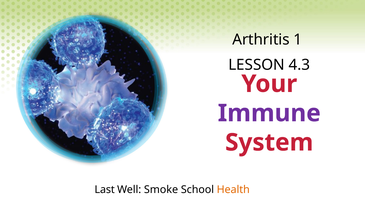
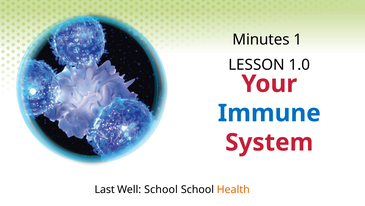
Arthritis: Arthritis -> Minutes (261, 39)
4.3: 4.3 -> 1.0 (299, 65)
Immune colour: purple -> blue (269, 113)
Well Smoke: Smoke -> School (161, 189)
